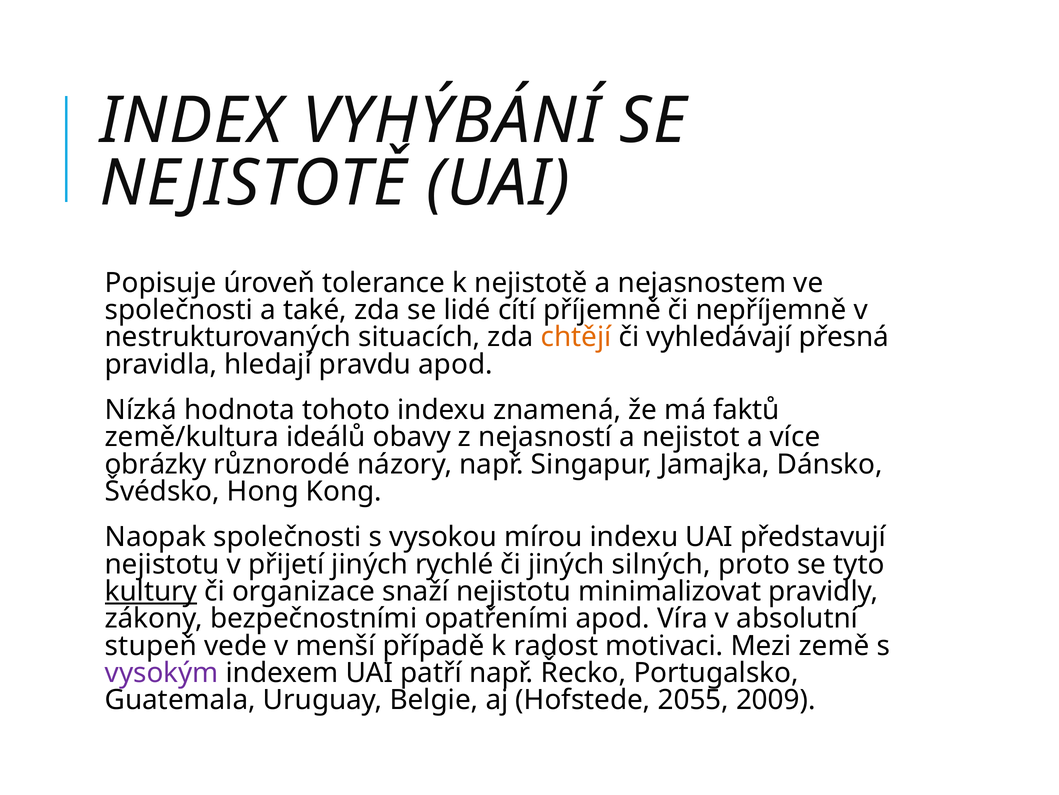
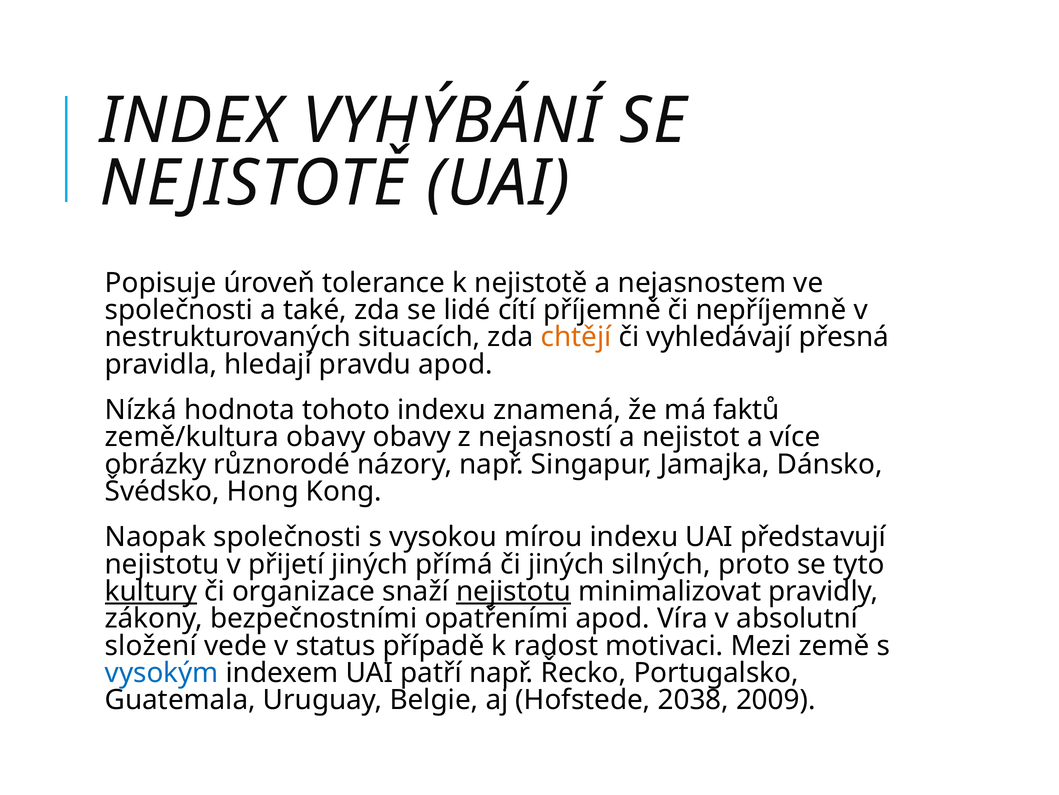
země/kultura ideálů: ideálů -> obavy (326, 437)
rychlé: rychlé -> přímá (454, 564)
nejistotu underline: none -> present (514, 591)
stupeň: stupeň -> složení (151, 645)
menší: menší -> status (336, 645)
vysokým colour: purple -> blue (162, 672)
2055: 2055 -> 2038 (693, 699)
